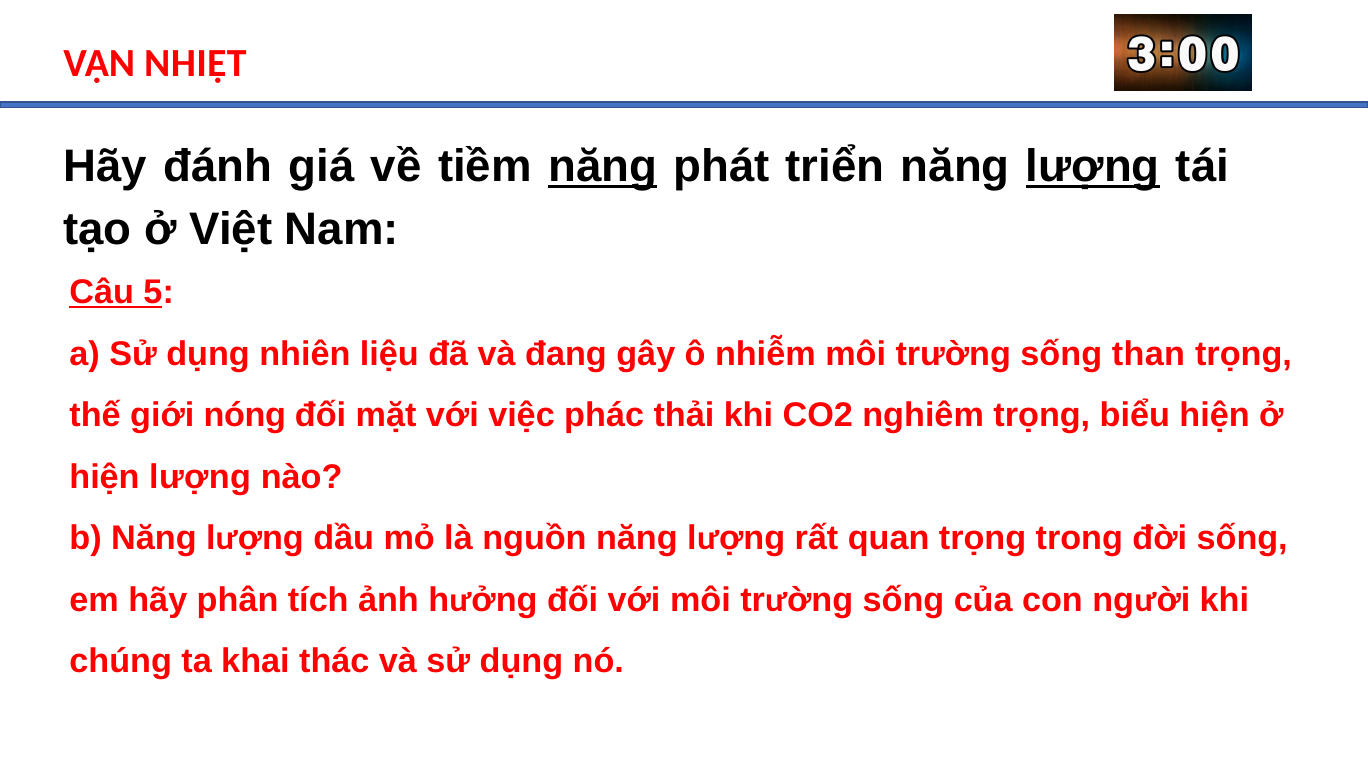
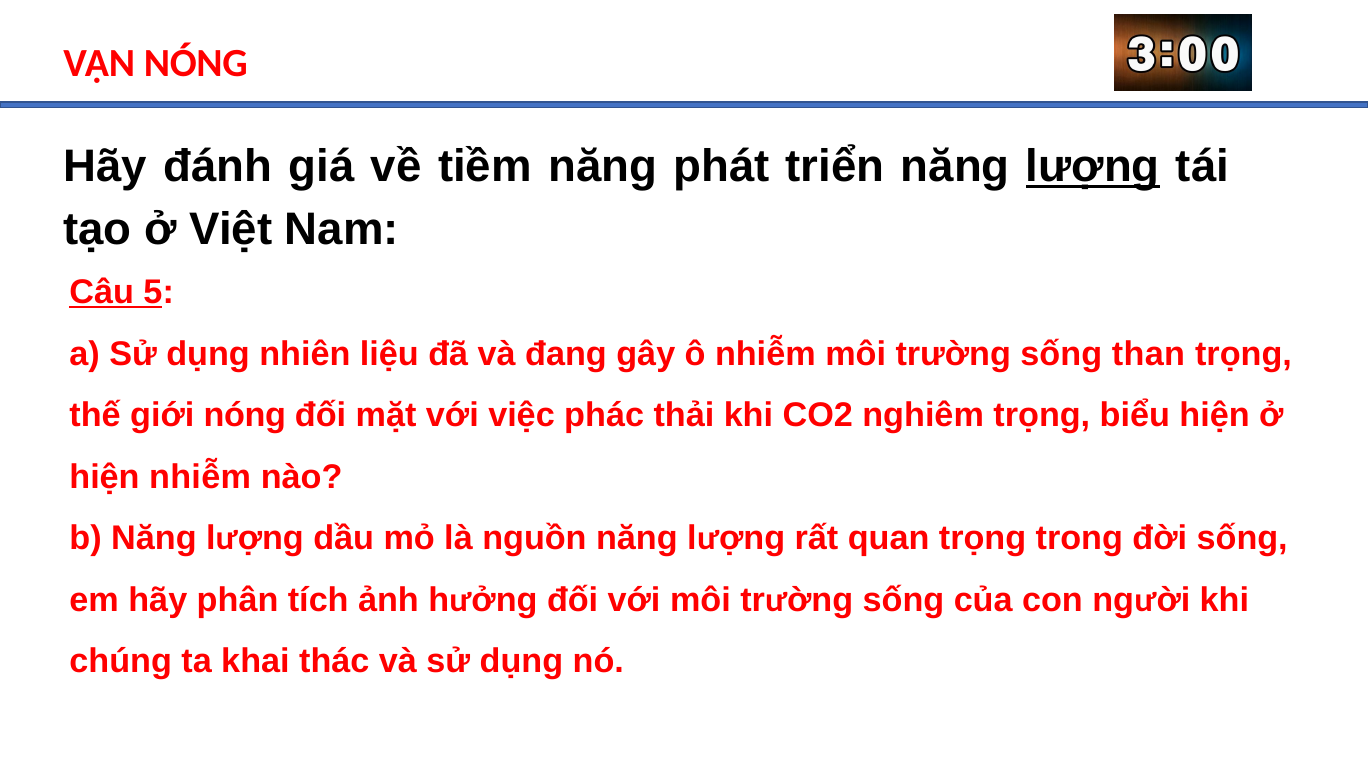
VẬN NHIỆT: NHIỆT -> NÓNG (196, 63)
năng underline: present -> none (603, 167)
hiện lượng: lượng -> nhiễm (200, 477)
